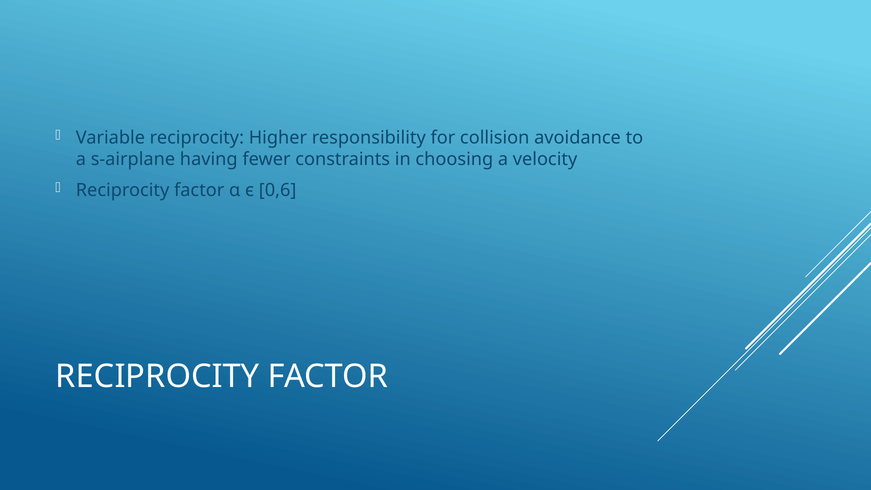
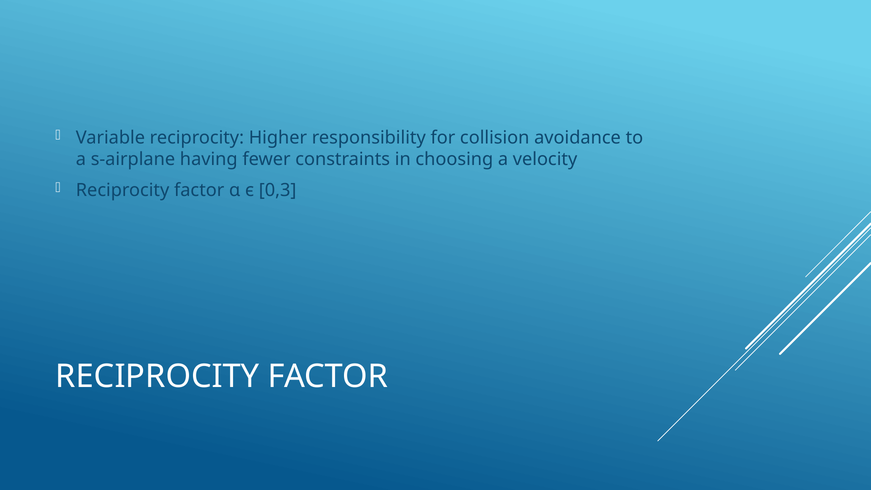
0,6: 0,6 -> 0,3 (278, 190)
